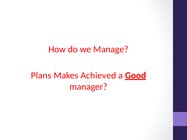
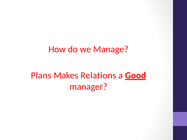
Achieved: Achieved -> Relations (98, 76)
